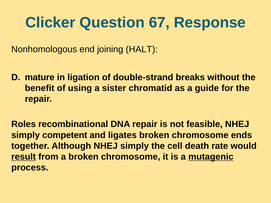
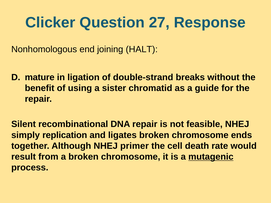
67: 67 -> 27 (159, 22)
Roles: Roles -> Silent (24, 124)
competent: competent -> replication (65, 135)
Although NHEJ simply: simply -> primer (135, 146)
result underline: present -> none (24, 157)
